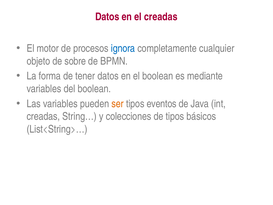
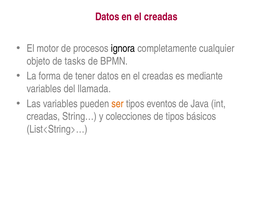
ignora colour: blue -> black (123, 48)
sobre: sobre -> tasks (75, 61)
boolean: boolean -> creadas (158, 76)
del boolean: boolean -> llamada (94, 89)
